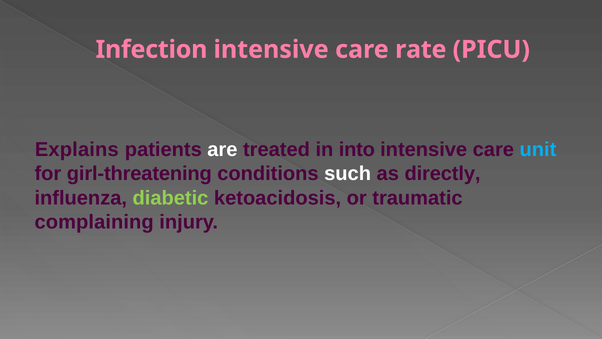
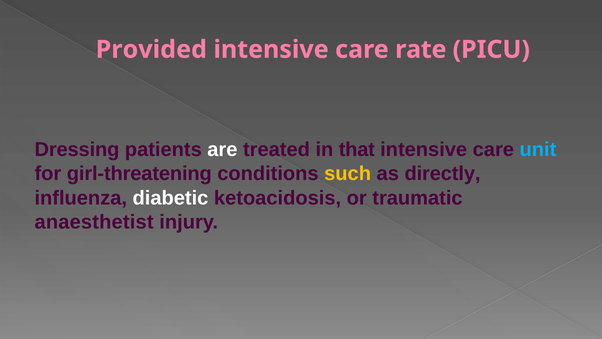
Infection: Infection -> Provided (151, 49)
Explains: Explains -> Dressing (77, 149)
into: into -> that (357, 149)
such colour: white -> yellow (348, 174)
diabetic colour: light green -> white (170, 198)
complaining: complaining -> anaesthetist (94, 222)
